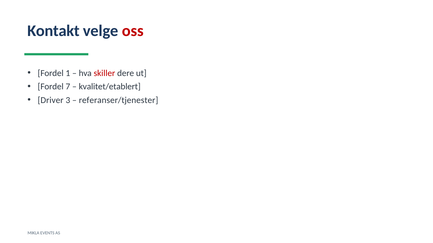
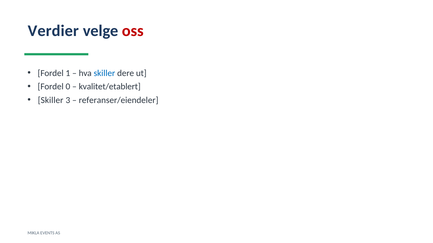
Kontakt: Kontakt -> Verdier (53, 31)
skiller colour: red -> blue (104, 73)
7: 7 -> 0 (68, 87)
Driver: Driver -> Skiller (51, 100)
referanser/tjenester: referanser/tjenester -> referanser/eiendeler (119, 100)
